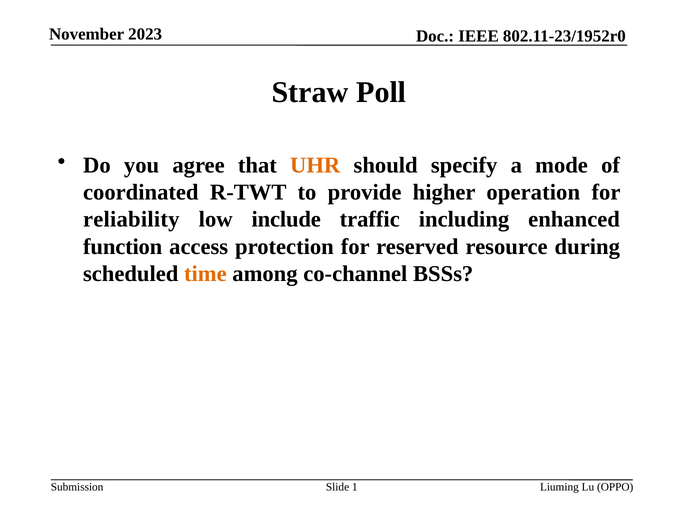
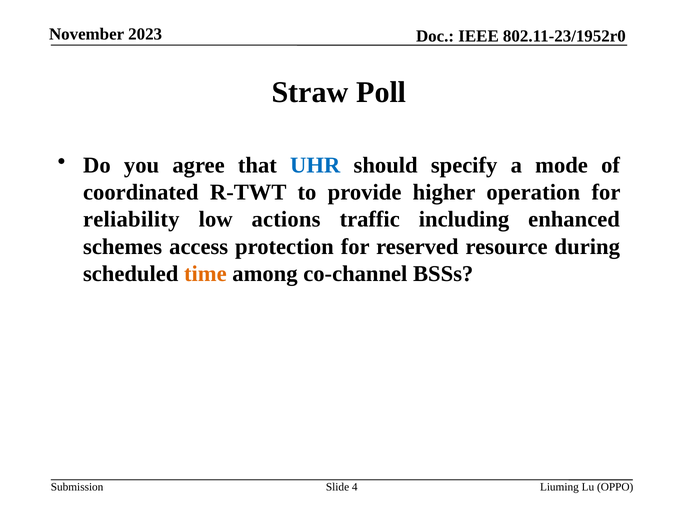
UHR colour: orange -> blue (315, 165)
include: include -> actions (286, 220)
function: function -> schemes (123, 247)
1: 1 -> 4 (355, 488)
